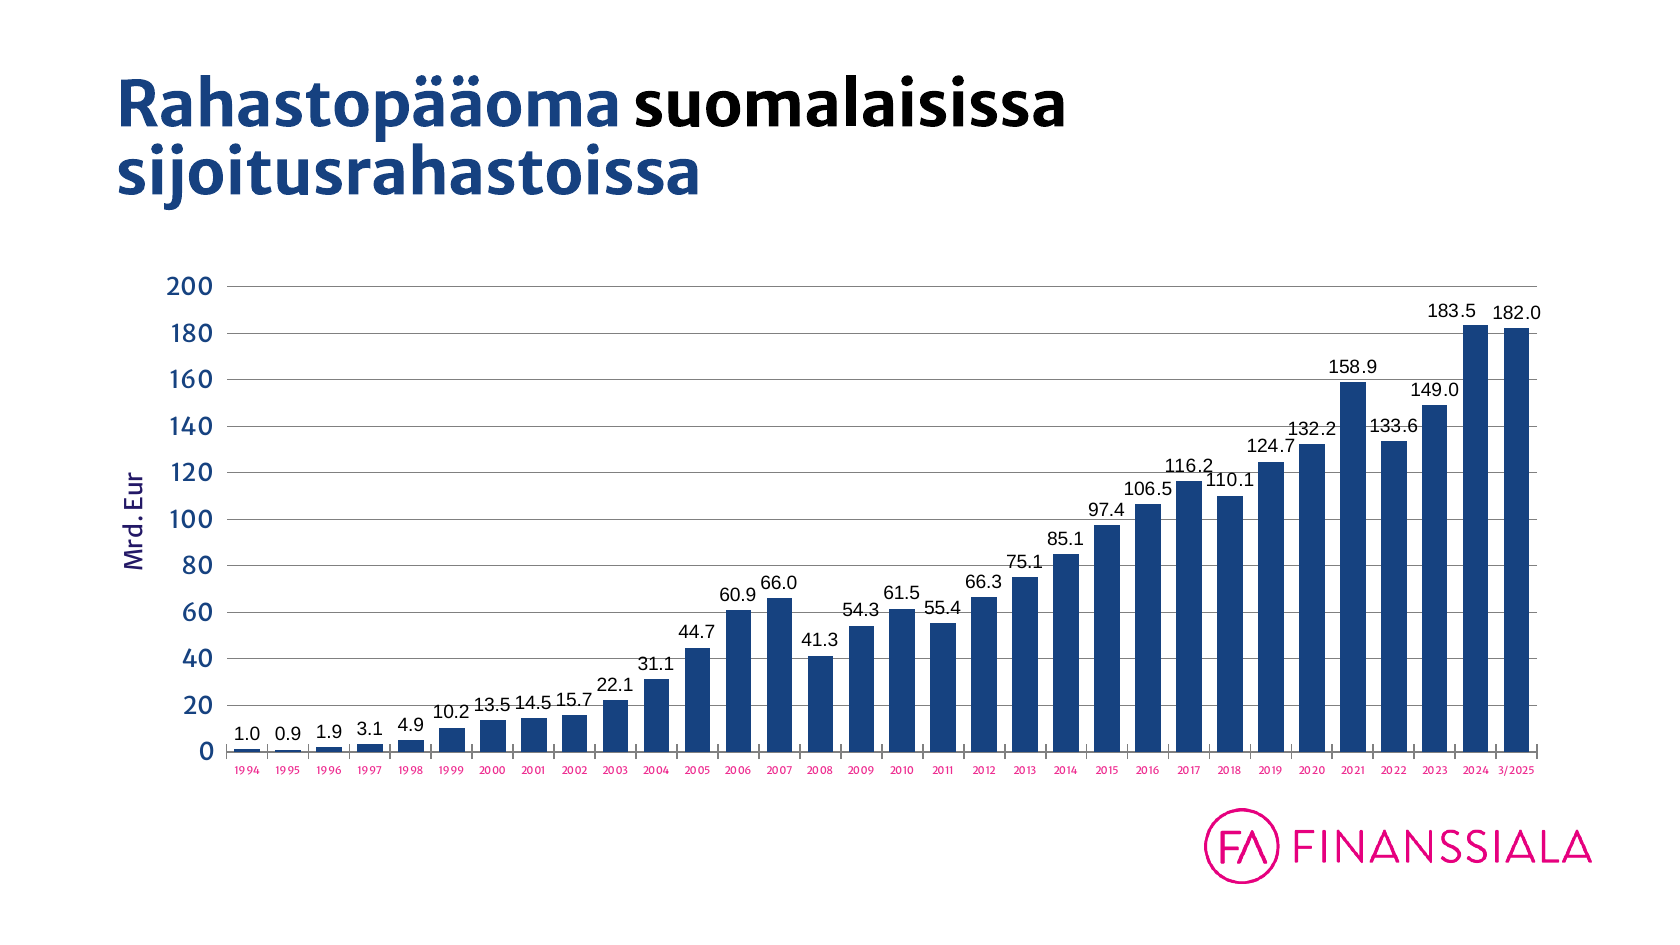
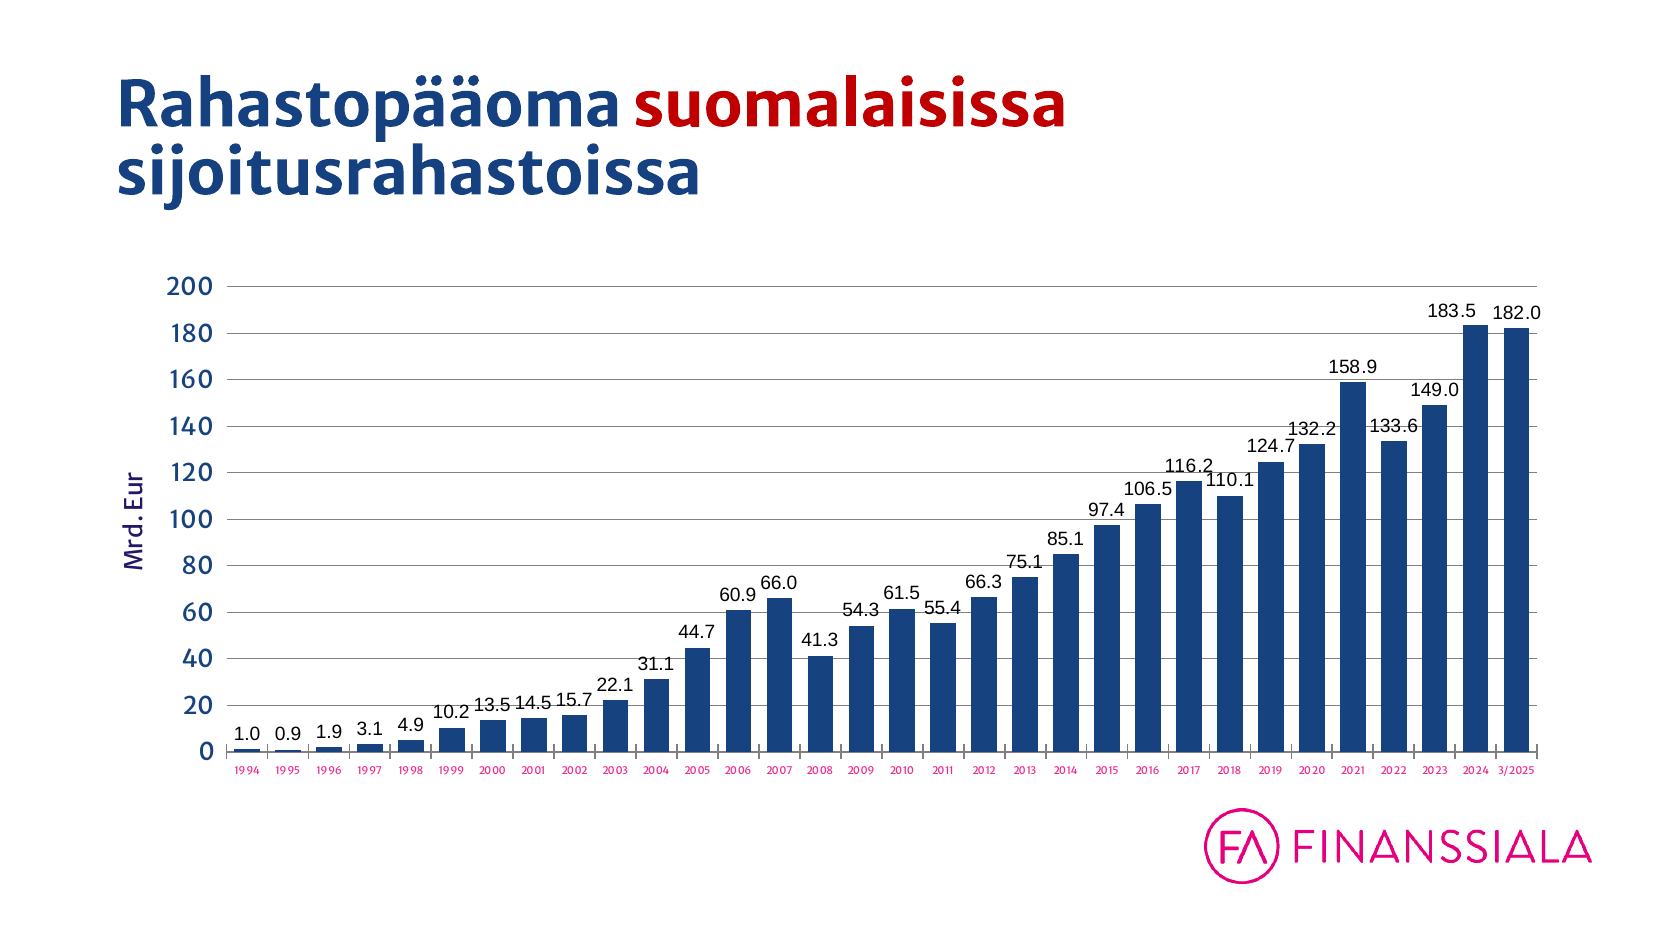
suomalaisissa colour: black -> red (850, 106)
